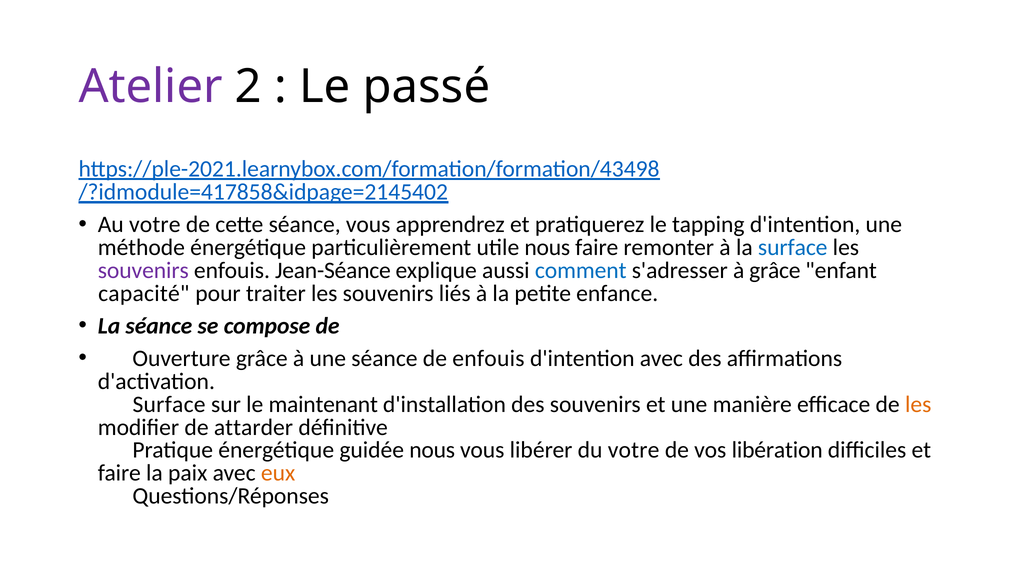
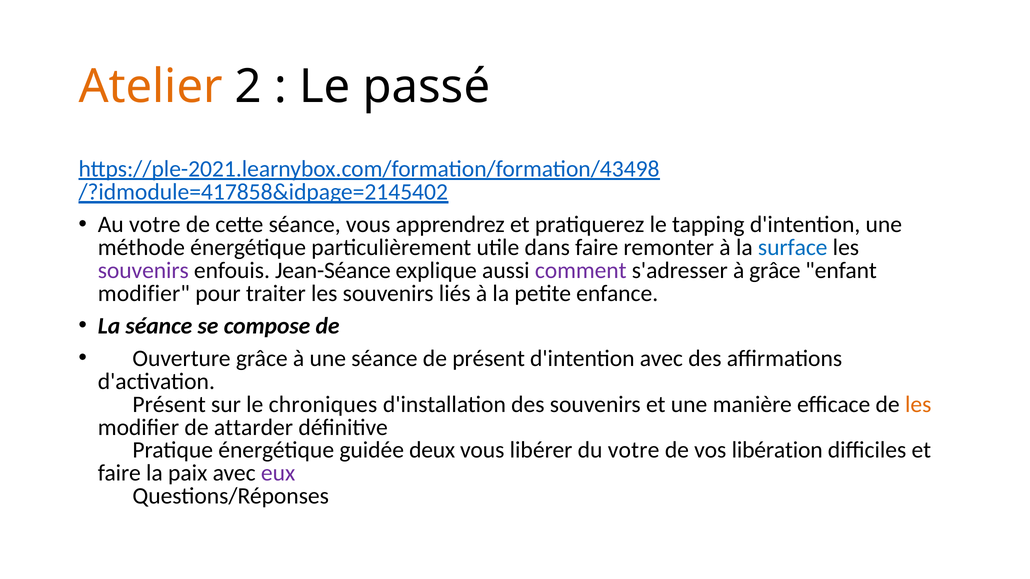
Atelier colour: purple -> orange (151, 87)
utile nous: nous -> dans (547, 248)
comment colour: blue -> purple (581, 271)
capacité: capacité -> modifier (144, 294)
de enfouis: enfouis -> présent (489, 359)
Surface: Surface -> Présent (169, 405)
maintenant: maintenant -> chroniques (323, 405)
guidée nous: nous -> deux (432, 450)
eux colour: orange -> purple (278, 473)
